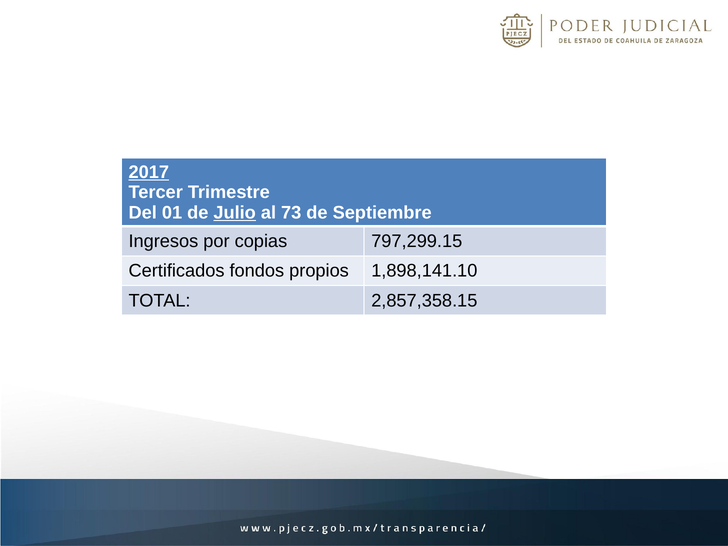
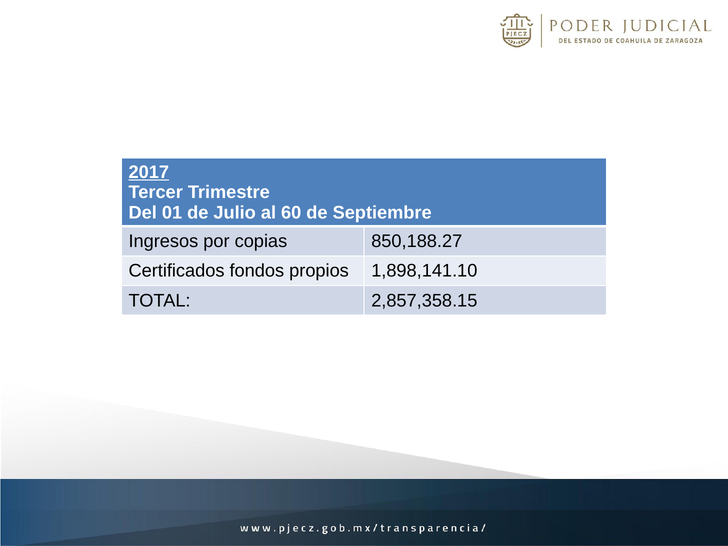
Julio underline: present -> none (235, 213)
73: 73 -> 60 (291, 213)
797,299.15: 797,299.15 -> 850,188.27 (417, 241)
